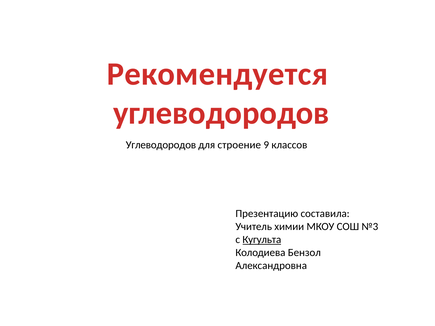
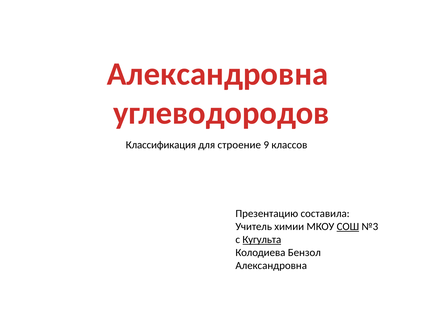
Рекомендуется: Рекомендуется -> Александровна (218, 74)
Углеводородов: Углеводородов -> Классификация (161, 145)
СОШ underline: none -> present (348, 227)
